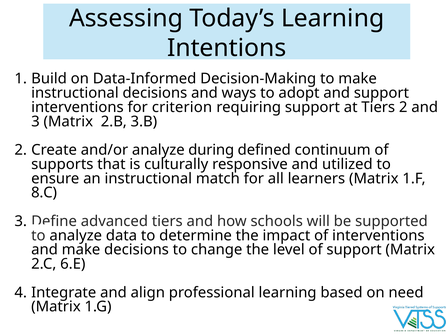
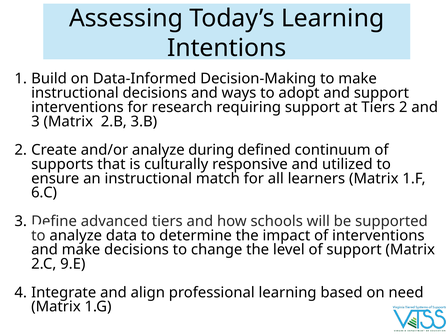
criterion: criterion -> research (182, 107)
8.C: 8.C -> 6.C (44, 193)
6.E: 6.E -> 9.E (73, 264)
